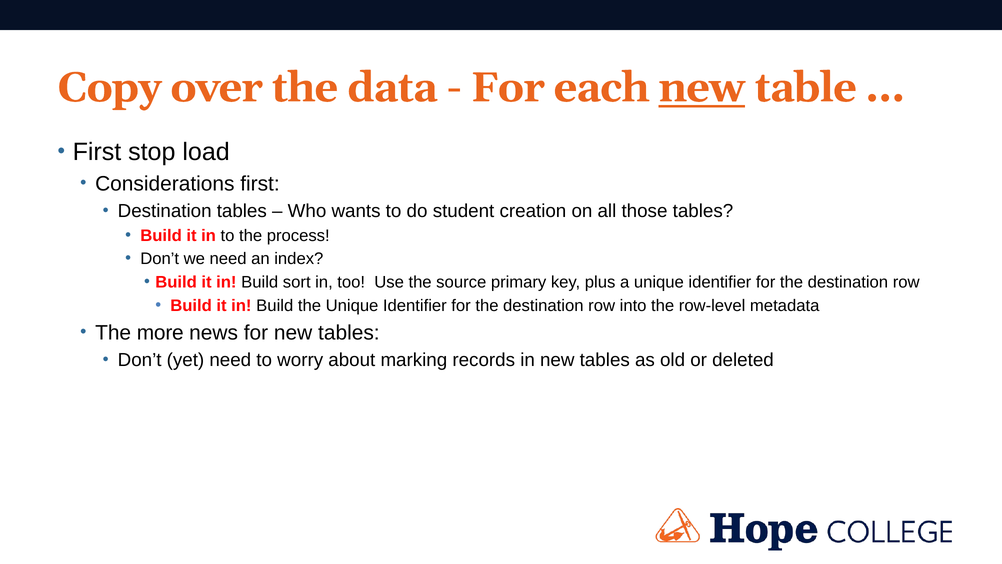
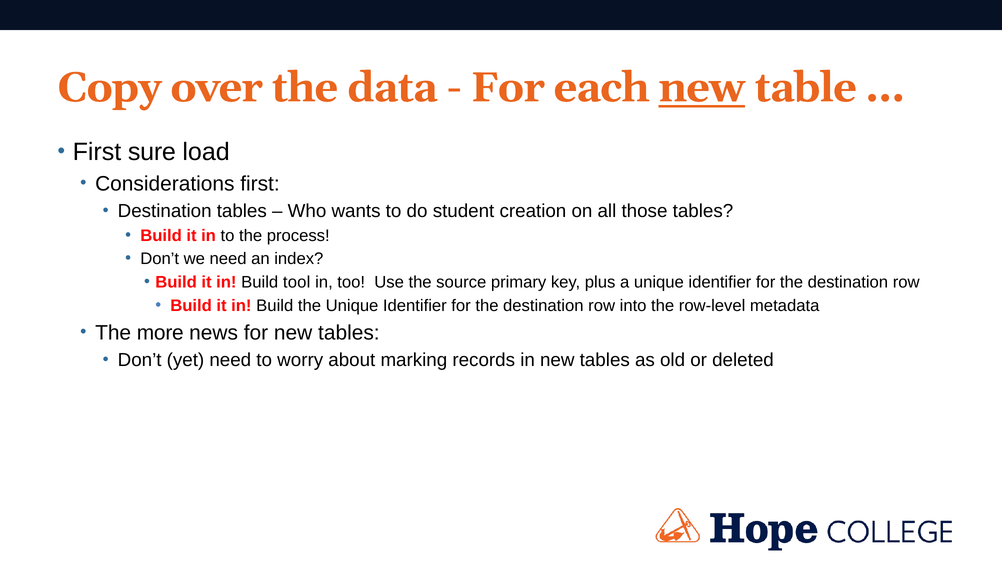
stop: stop -> sure (152, 152)
sort: sort -> tool (297, 282)
